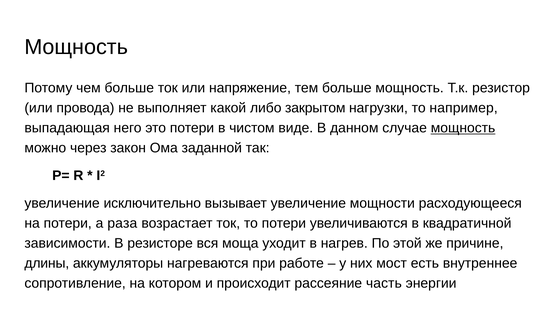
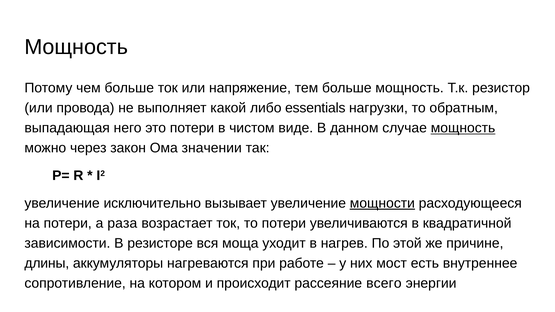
закрытом: закрытом -> essentials (315, 108)
например: например -> обратным (464, 108)
заданной: заданной -> значении (212, 148)
мощности underline: none -> present (382, 203)
часть: часть -> всего (384, 283)
